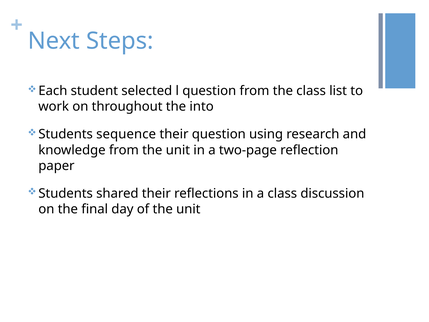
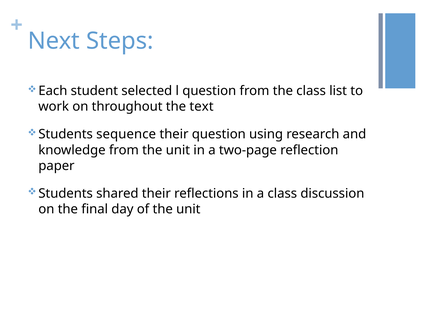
into: into -> text (202, 107)
